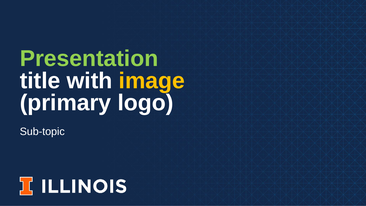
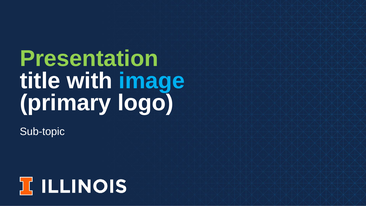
image colour: yellow -> light blue (152, 81)
